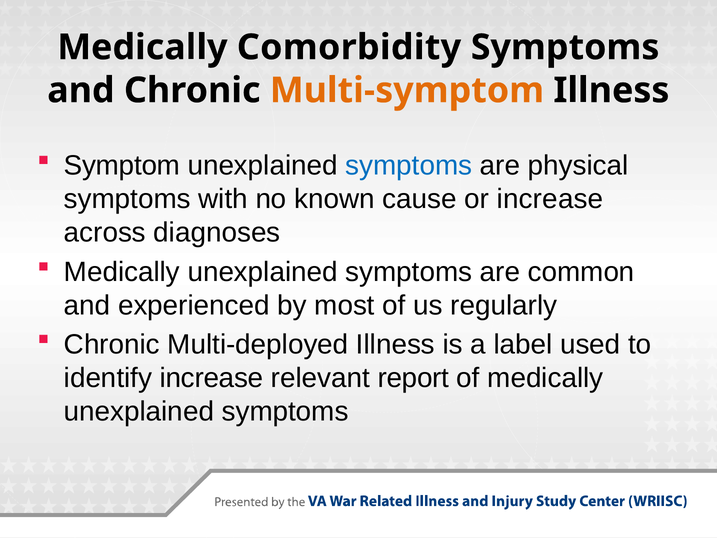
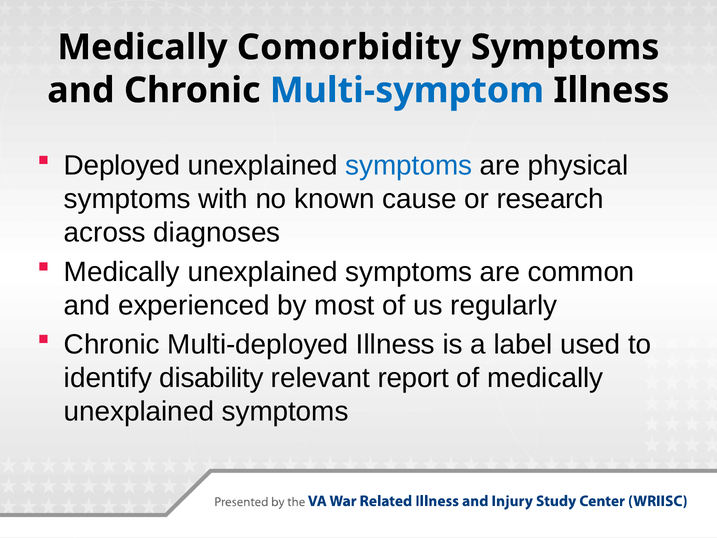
Multi-symptom colour: orange -> blue (407, 90)
Symptom: Symptom -> Deployed (122, 166)
or increase: increase -> research (550, 199)
identify increase: increase -> disability (212, 378)
